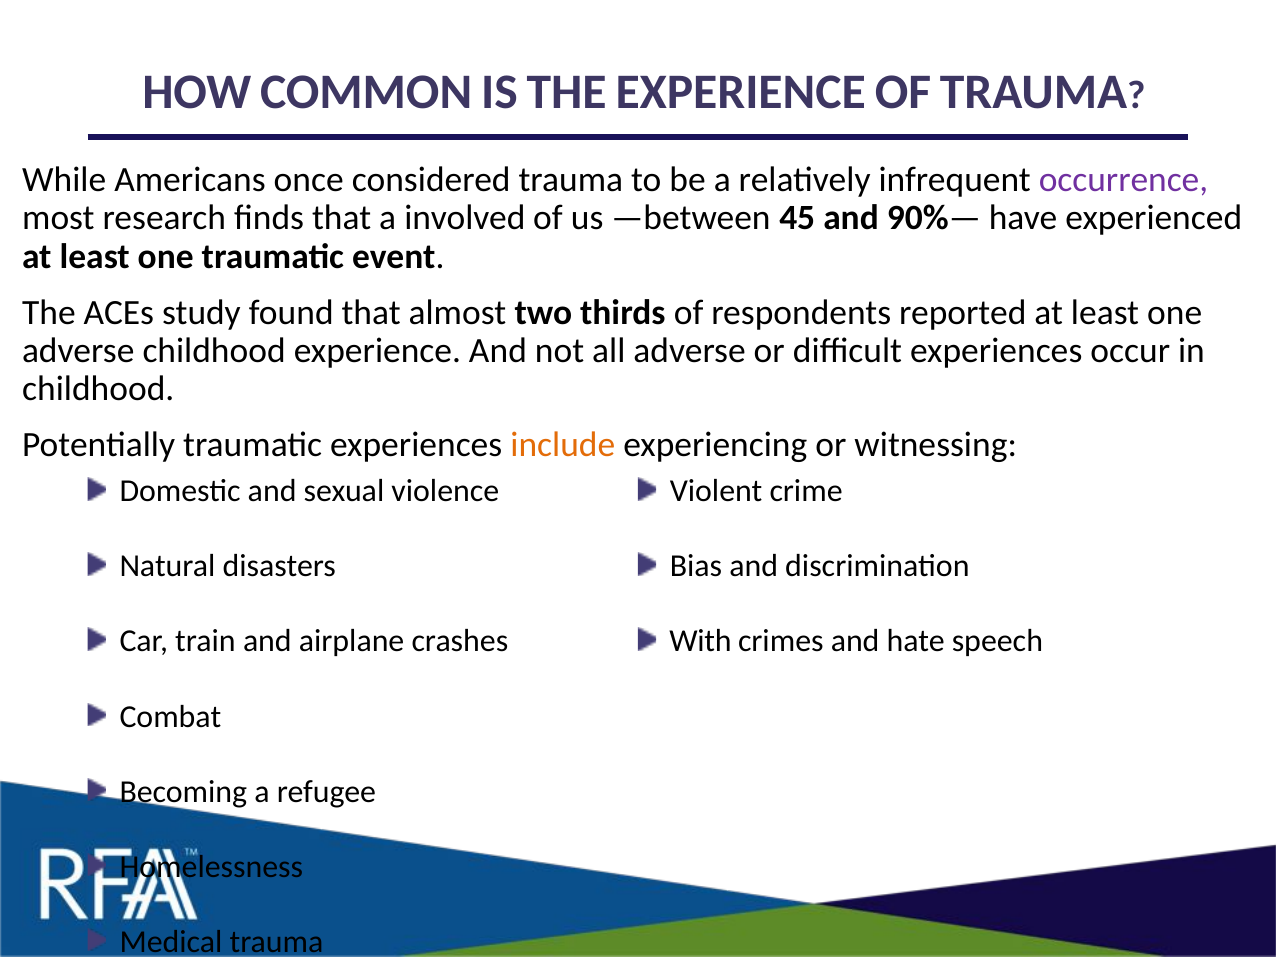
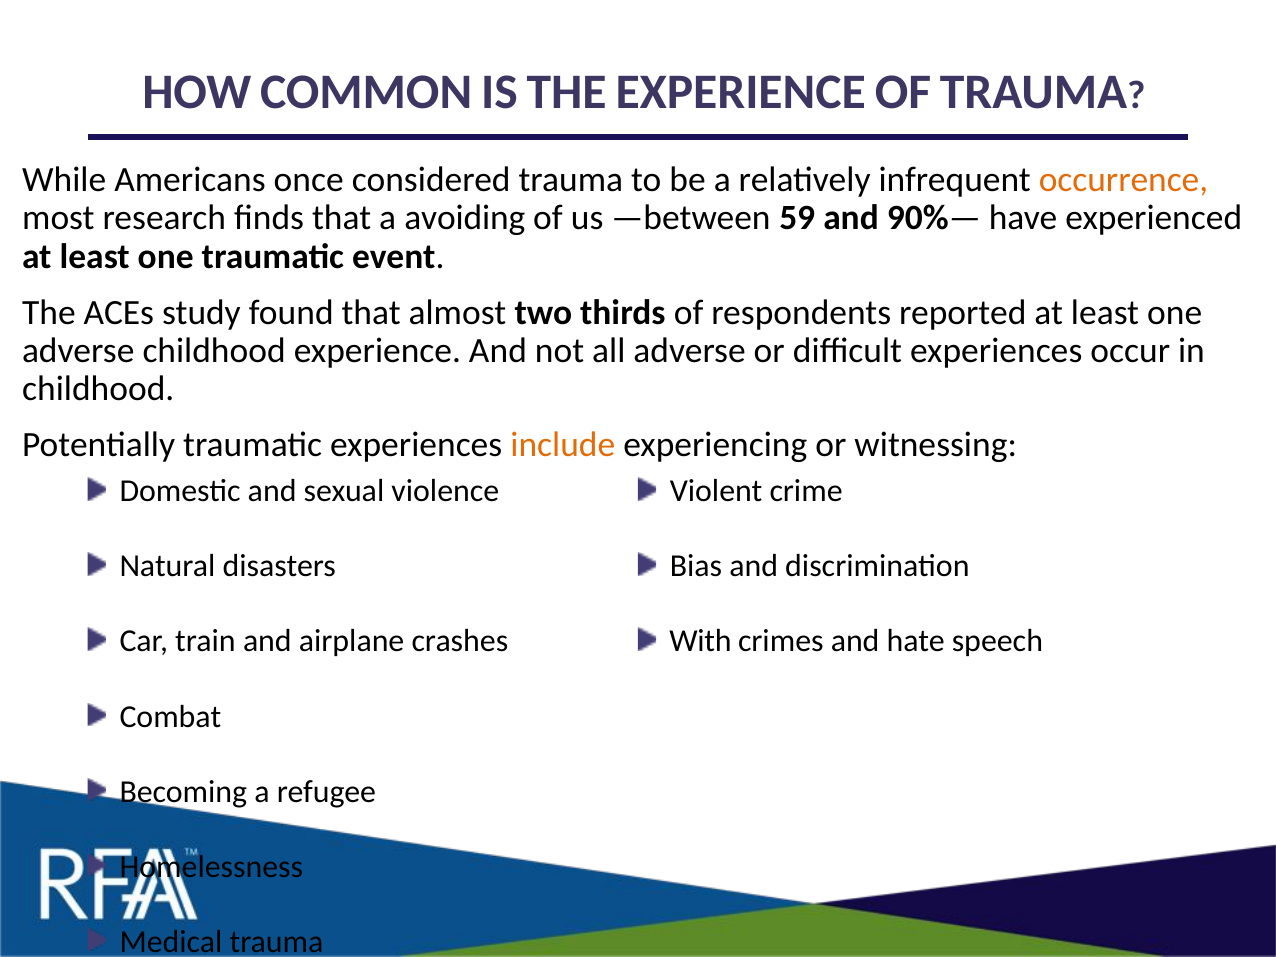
occurrence colour: purple -> orange (1123, 180)
involved: involved -> avoiding (465, 218)
45: 45 -> 59 (797, 218)
